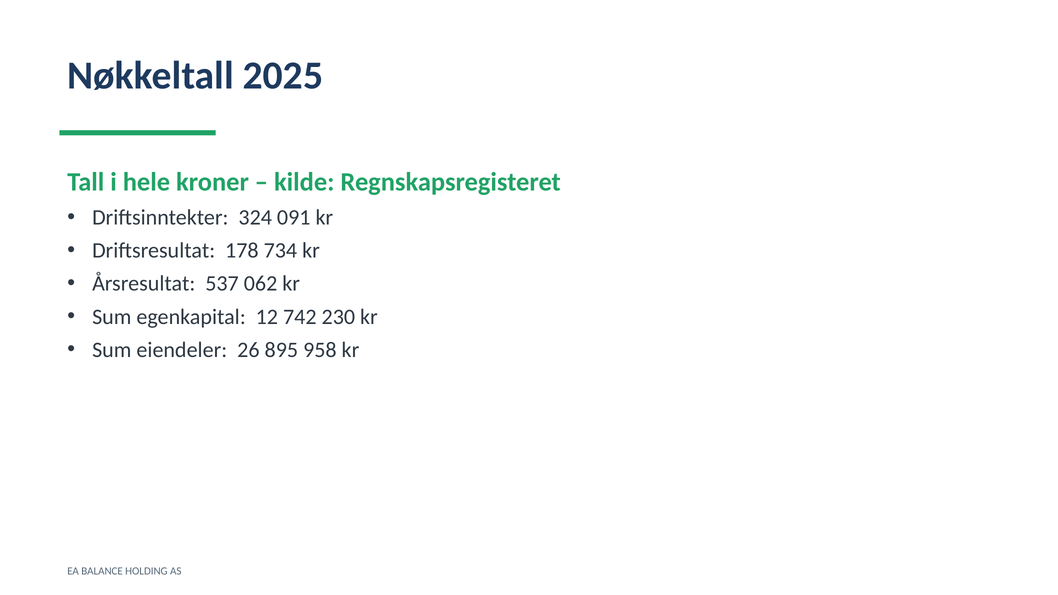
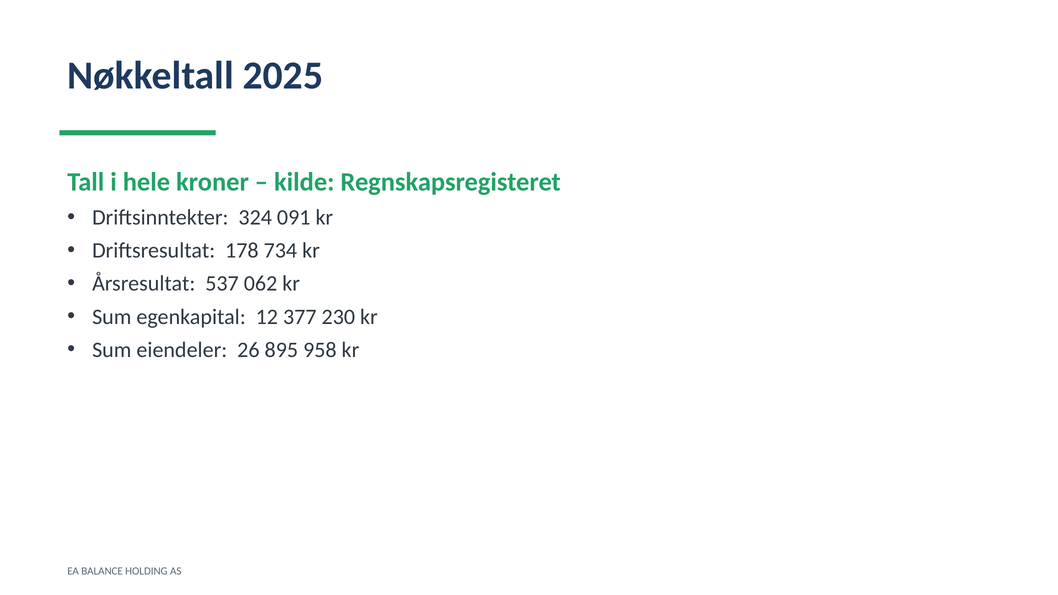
742: 742 -> 377 (300, 317)
